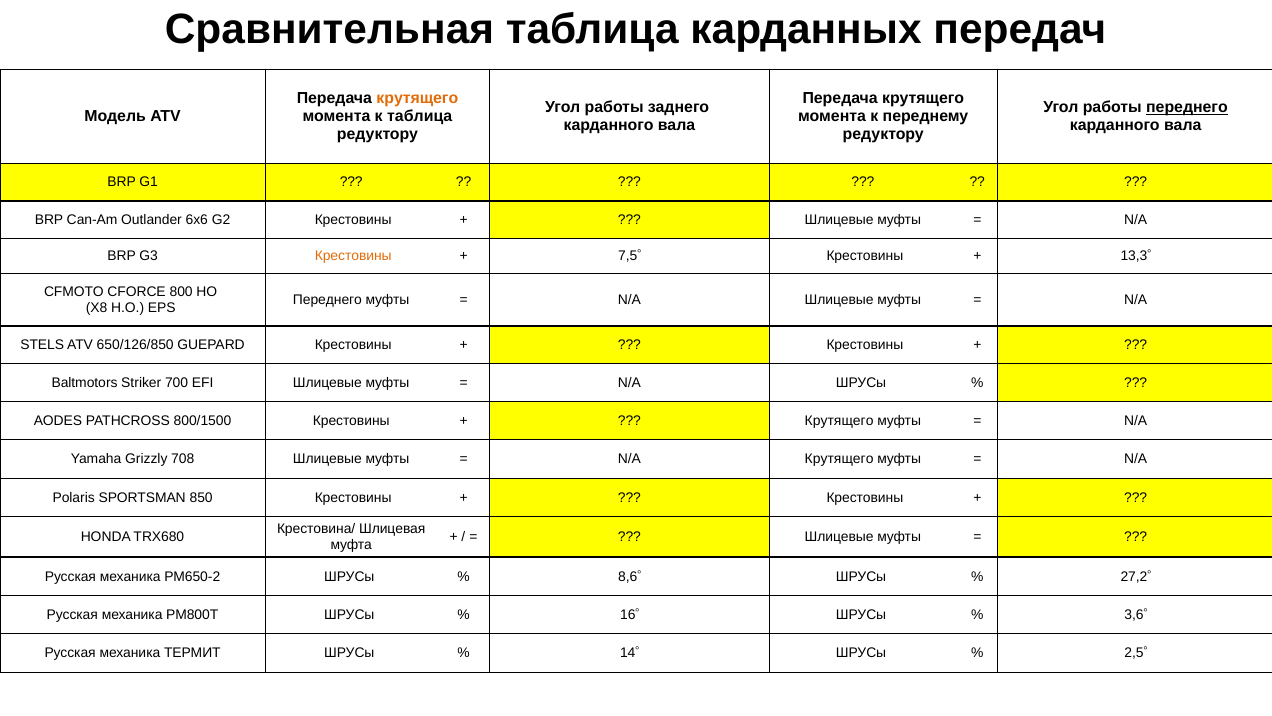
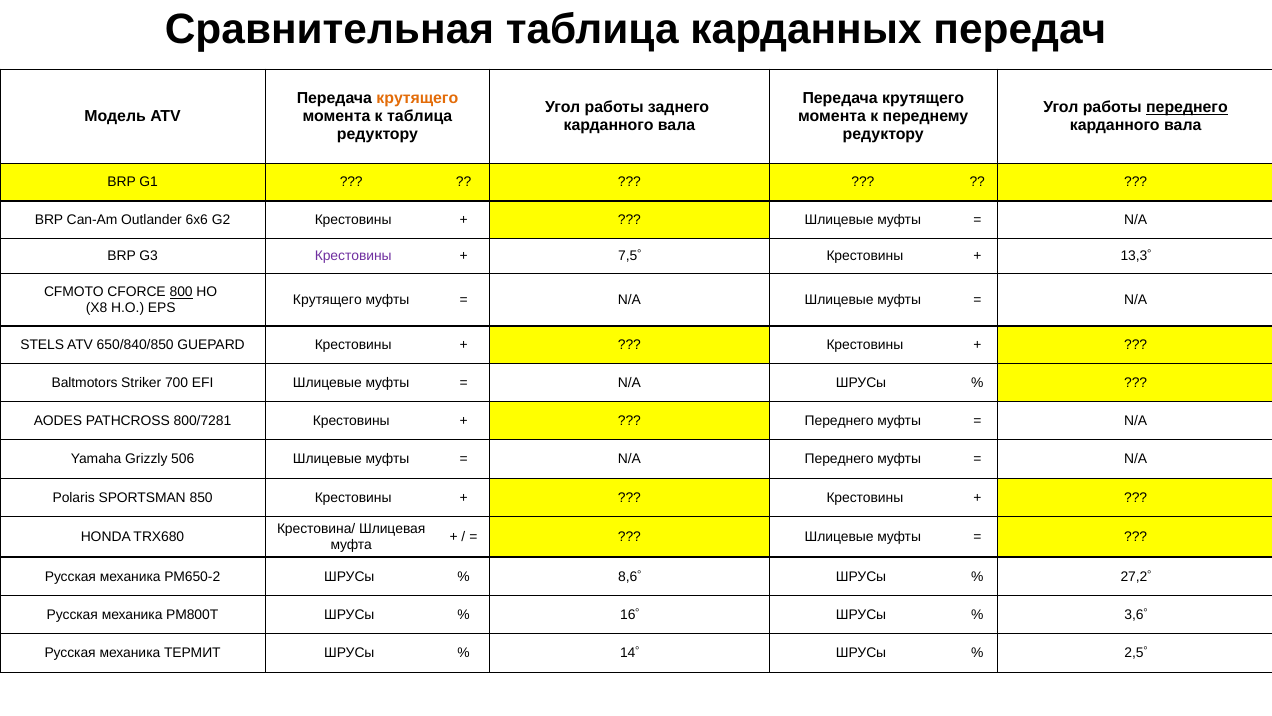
Крестовины colour: orange -> purple (353, 256)
800 underline: none -> present (181, 292)
Переднего: Переднего -> Крутящего (327, 300)
650/126/850: 650/126/850 -> 650/840/850 (135, 345)
800/1500: 800/1500 -> 800/7281 (202, 420)
Крутящего: Крутящего -> Переднего (839, 420)
708: 708 -> 506 (183, 459)
N/A Крутящего: Крутящего -> Переднего (839, 459)
